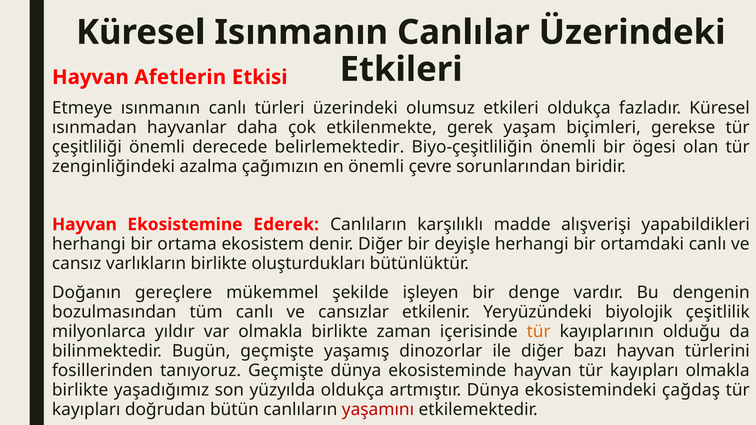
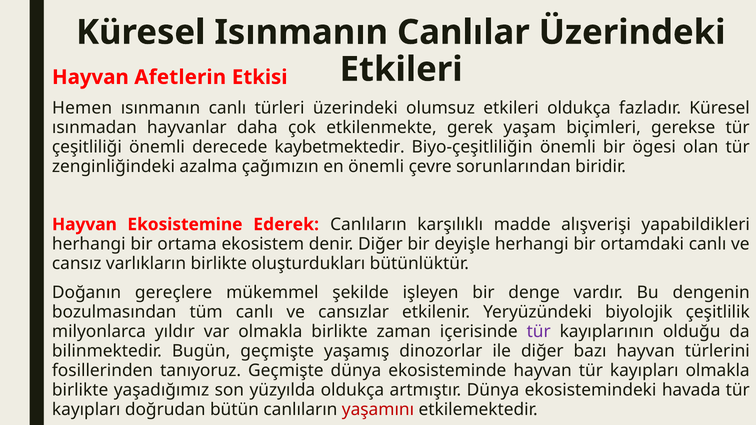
Etmeye: Etmeye -> Hemen (82, 108)
belirlemektedir: belirlemektedir -> kaybetmektedir (340, 147)
tür colour: orange -> purple (539, 332)
çağdaş: çağdaş -> havada (691, 390)
